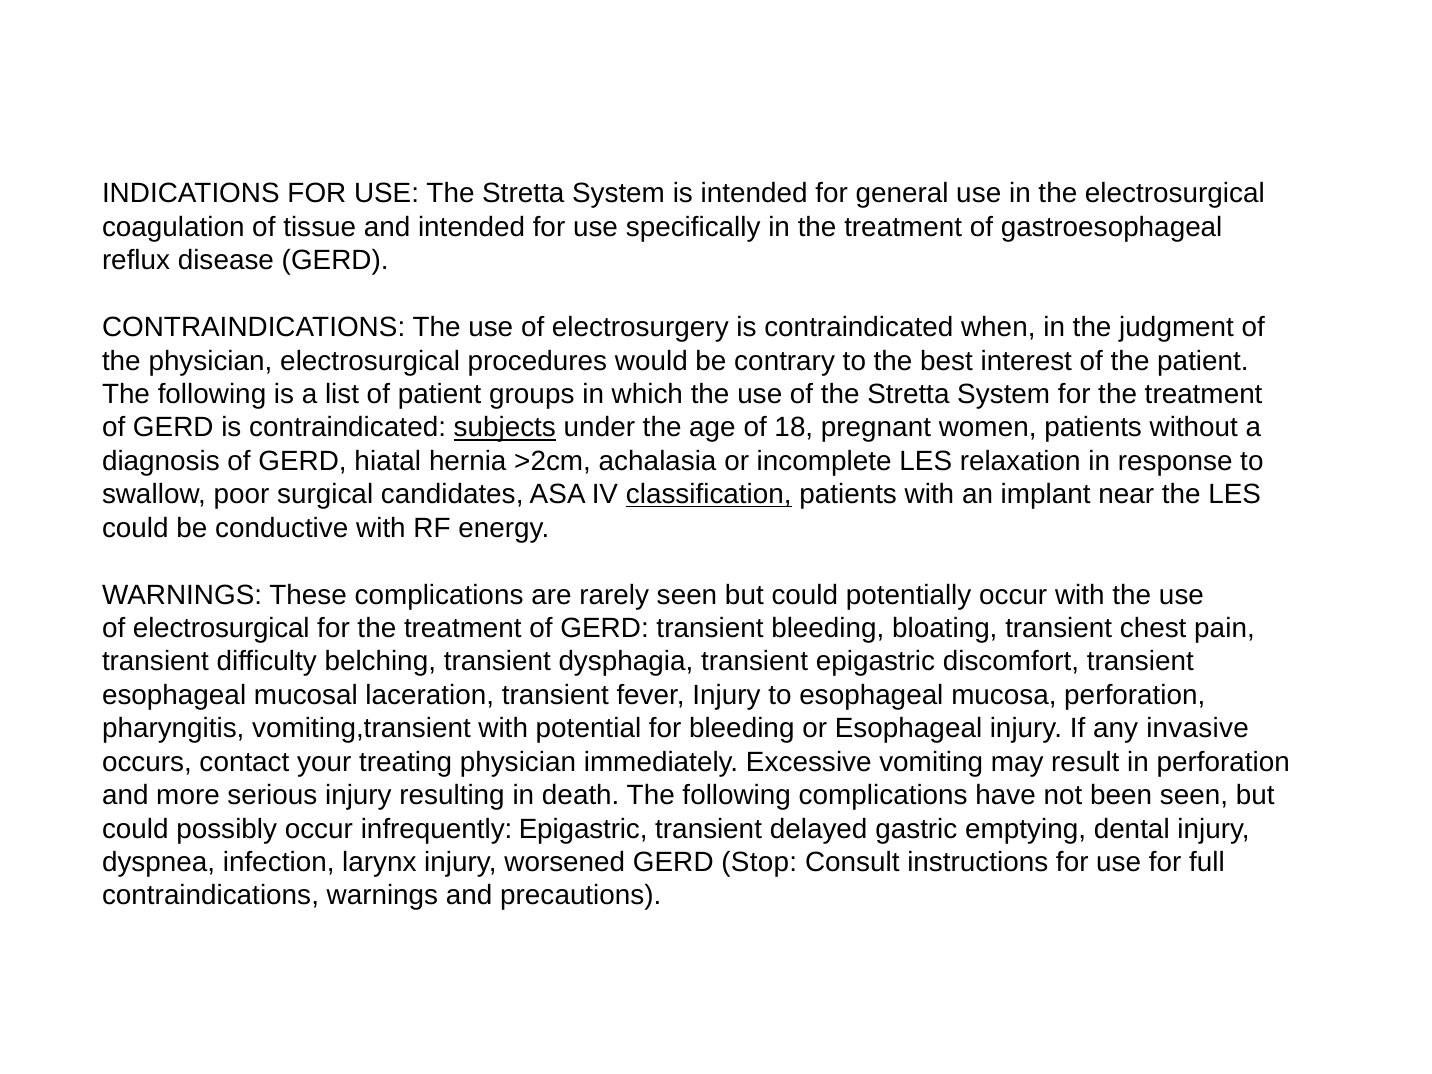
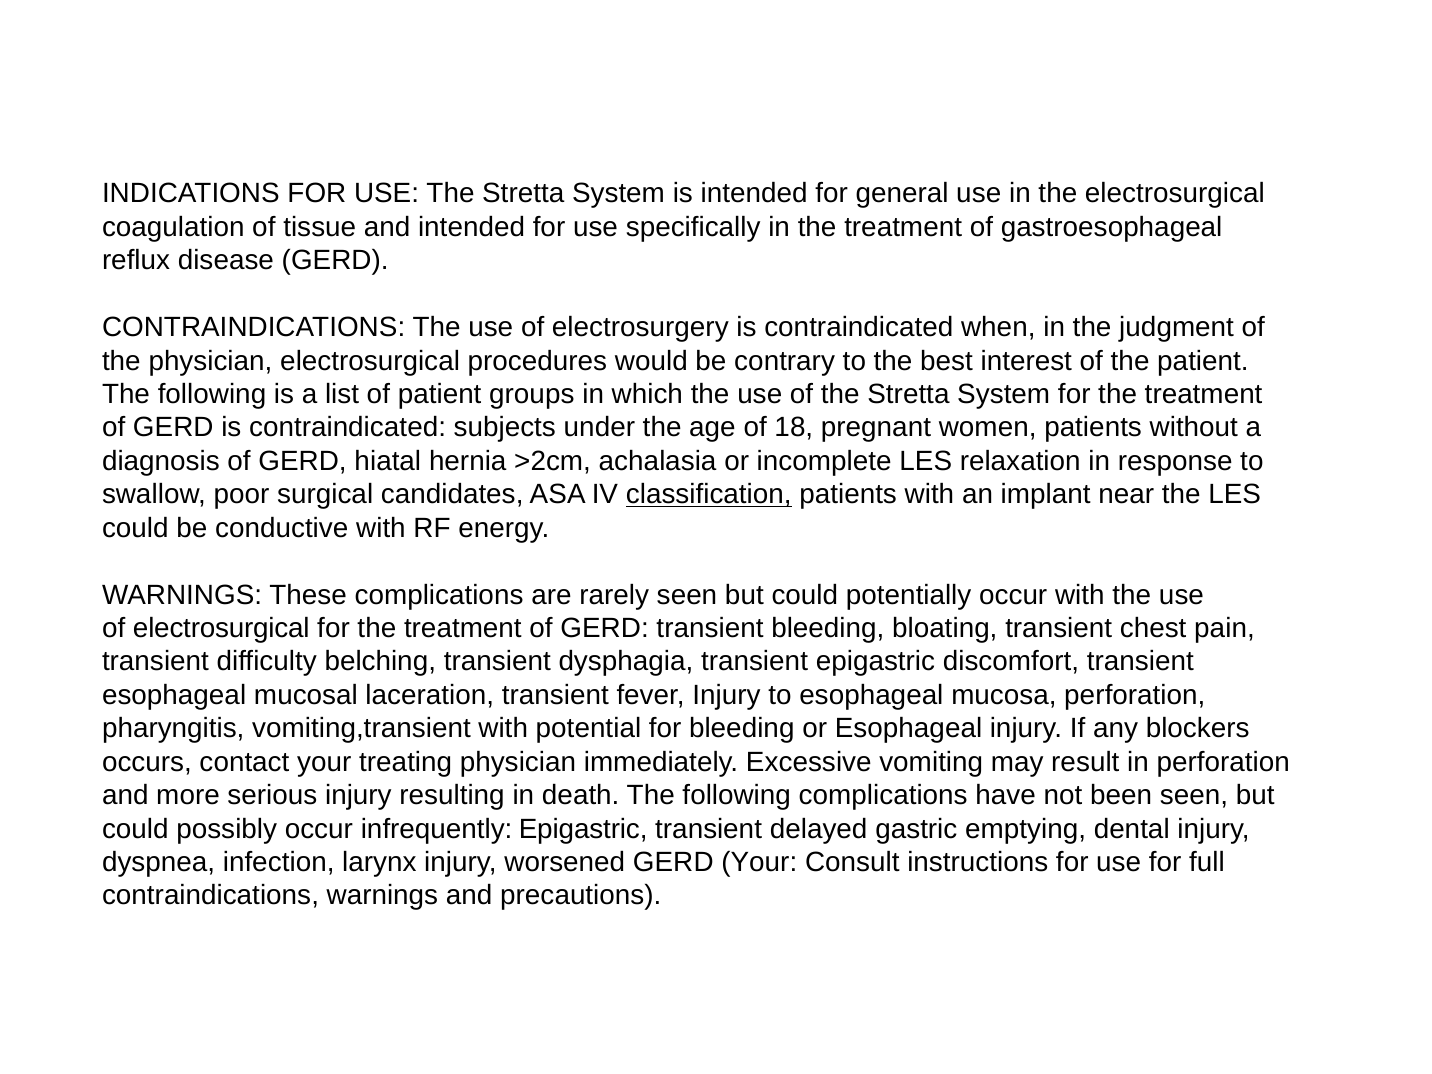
subjects underline: present -> none (505, 428)
invasive: invasive -> blockers (1198, 729)
GERD Stop: Stop -> Your (759, 862)
